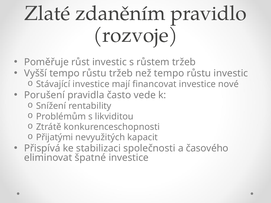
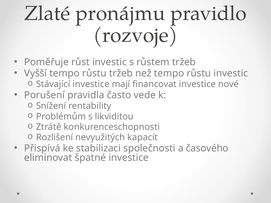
zdaněním: zdaněním -> pronájmu (120, 13)
Přijatými: Přijatými -> Rozlišení (55, 138)
